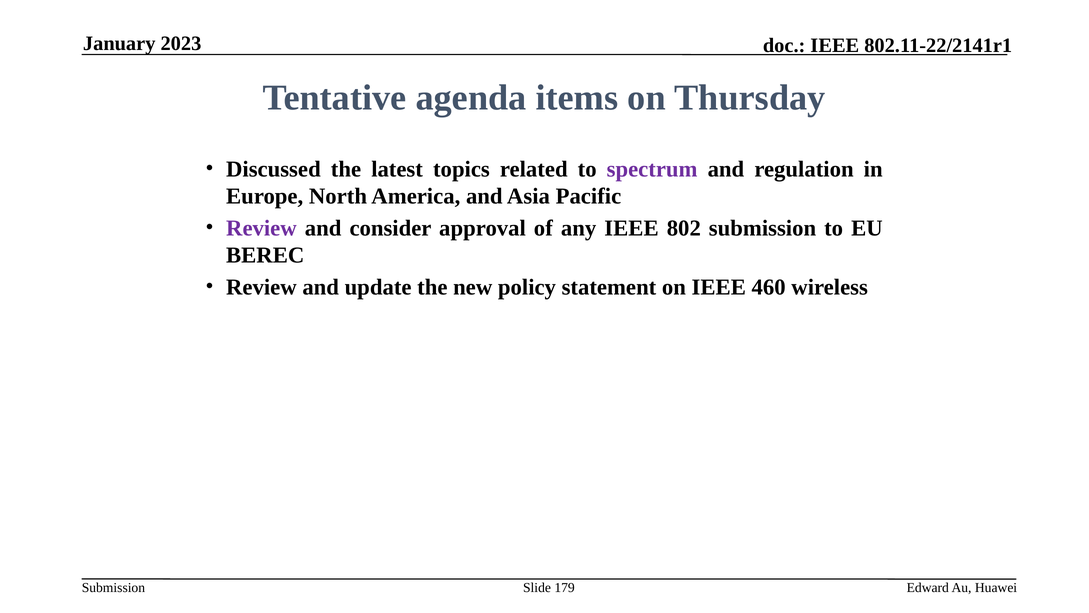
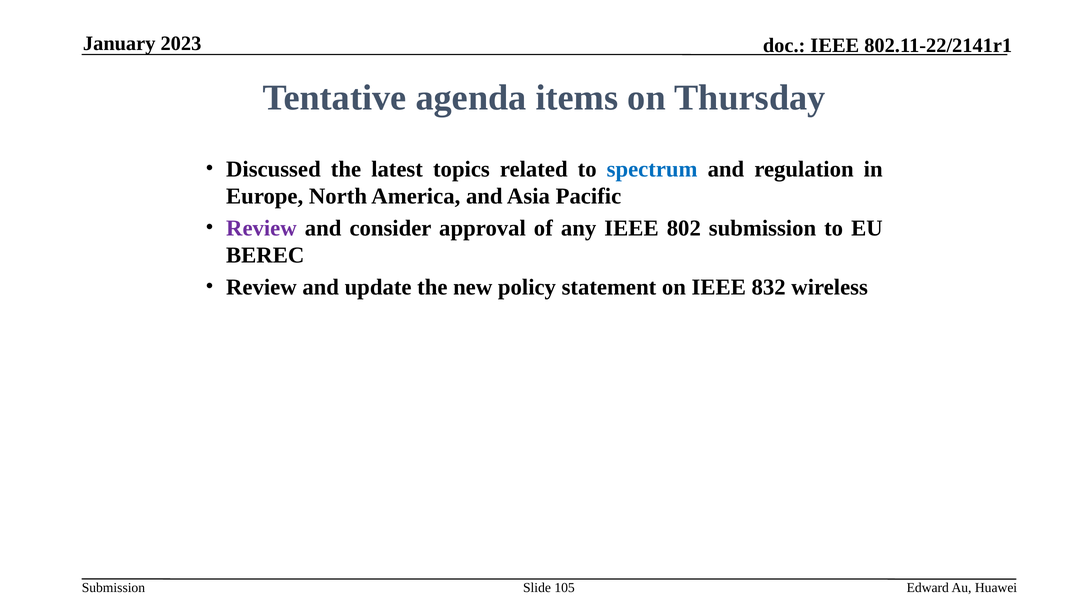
spectrum colour: purple -> blue (652, 169)
460: 460 -> 832 (769, 287)
179: 179 -> 105 (565, 587)
